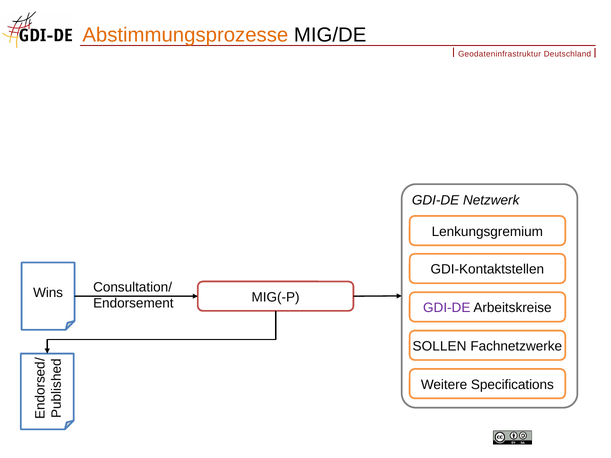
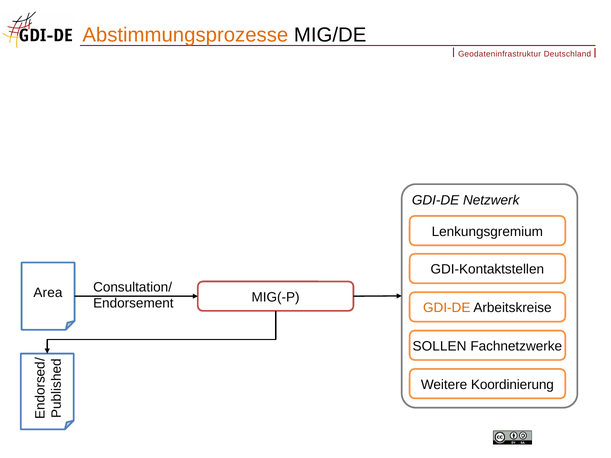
Wins: Wins -> Area (48, 293)
GDI-DE colour: purple -> orange (447, 308)
Specifications: Specifications -> Koordinierung (512, 385)
